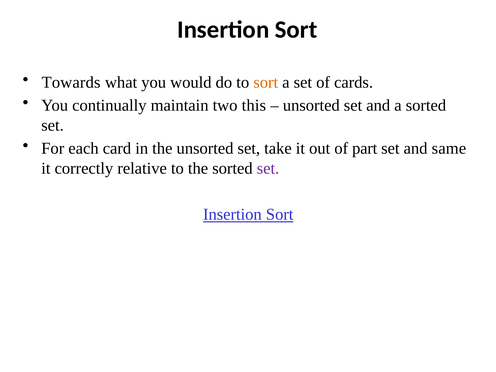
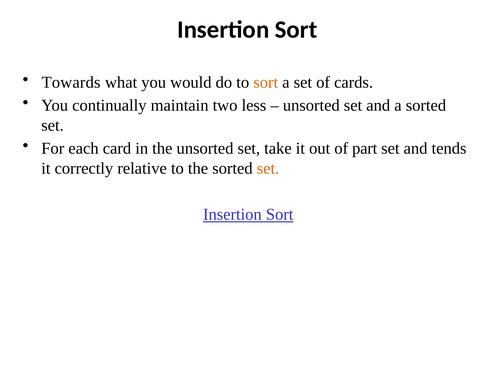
this: this -> less (254, 105)
same: same -> tends (449, 148)
set colour: purple -> orange (268, 168)
